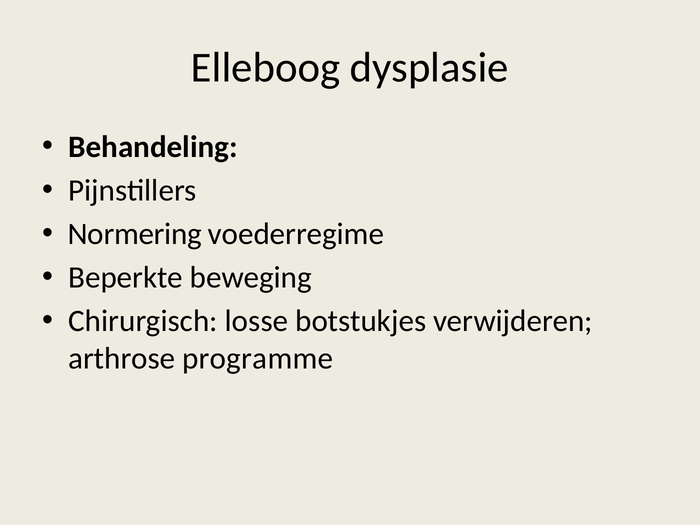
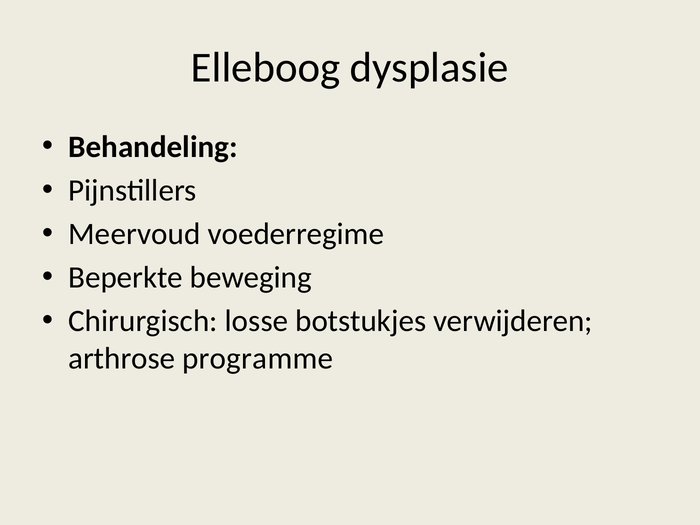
Normering: Normering -> Meervoud (134, 234)
